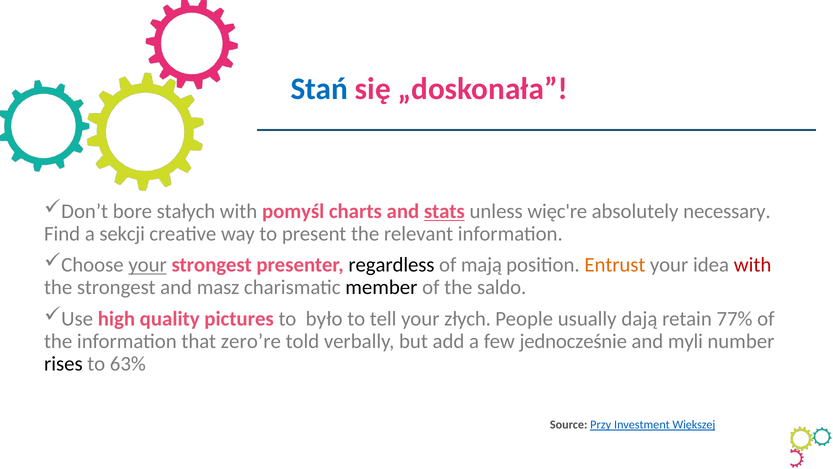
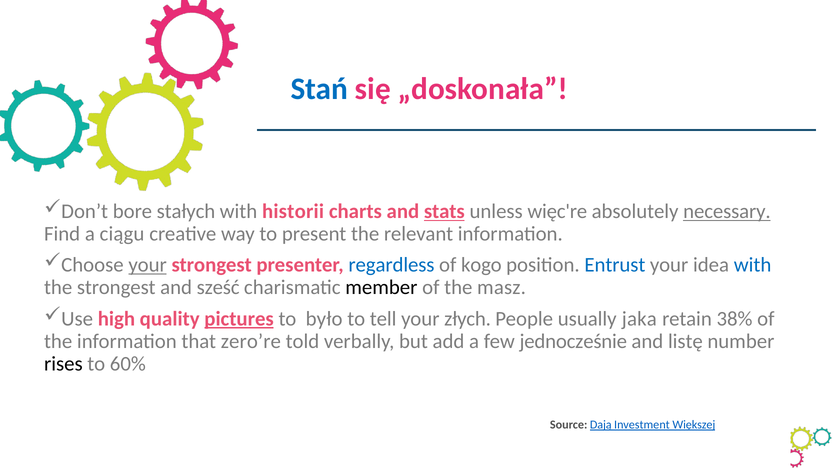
pomyśl: pomyśl -> historii (293, 211)
necessary underline: none -> present (727, 211)
sekcji: sekcji -> ciągu (122, 234)
regardless colour: black -> blue (391, 265)
mają: mają -> kogo (481, 265)
Entrust colour: orange -> blue (615, 265)
with colour: red -> blue (753, 265)
masz: masz -> sześć (218, 287)
saldo: saldo -> masz (502, 287)
pictures underline: none -> present (239, 319)
dają: dają -> jaka (639, 319)
77%: 77% -> 38% (735, 319)
myli: myli -> listę (685, 341)
63%: 63% -> 60% (128, 363)
Przy: Przy -> Dają (601, 424)
